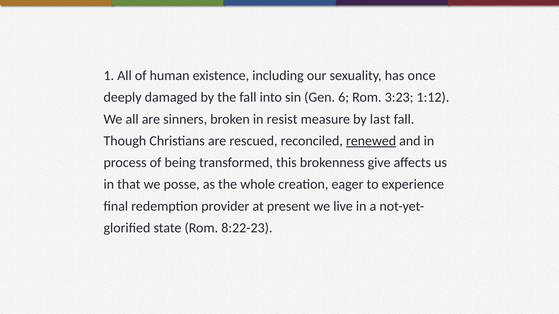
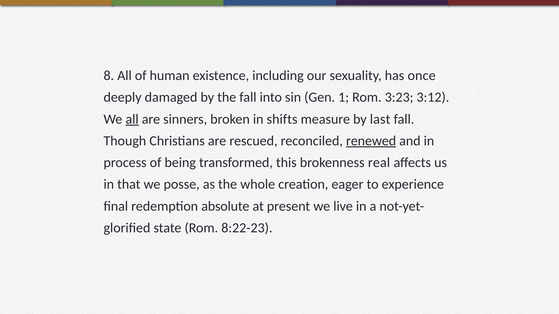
1: 1 -> 8 (109, 76)
6: 6 -> 1 (344, 97)
1:12: 1:12 -> 3:12 (433, 97)
all underline: none -> present (132, 119)
resist: resist -> shifts (282, 119)
give: give -> real (379, 163)
provider: provider -> absolute (225, 206)
